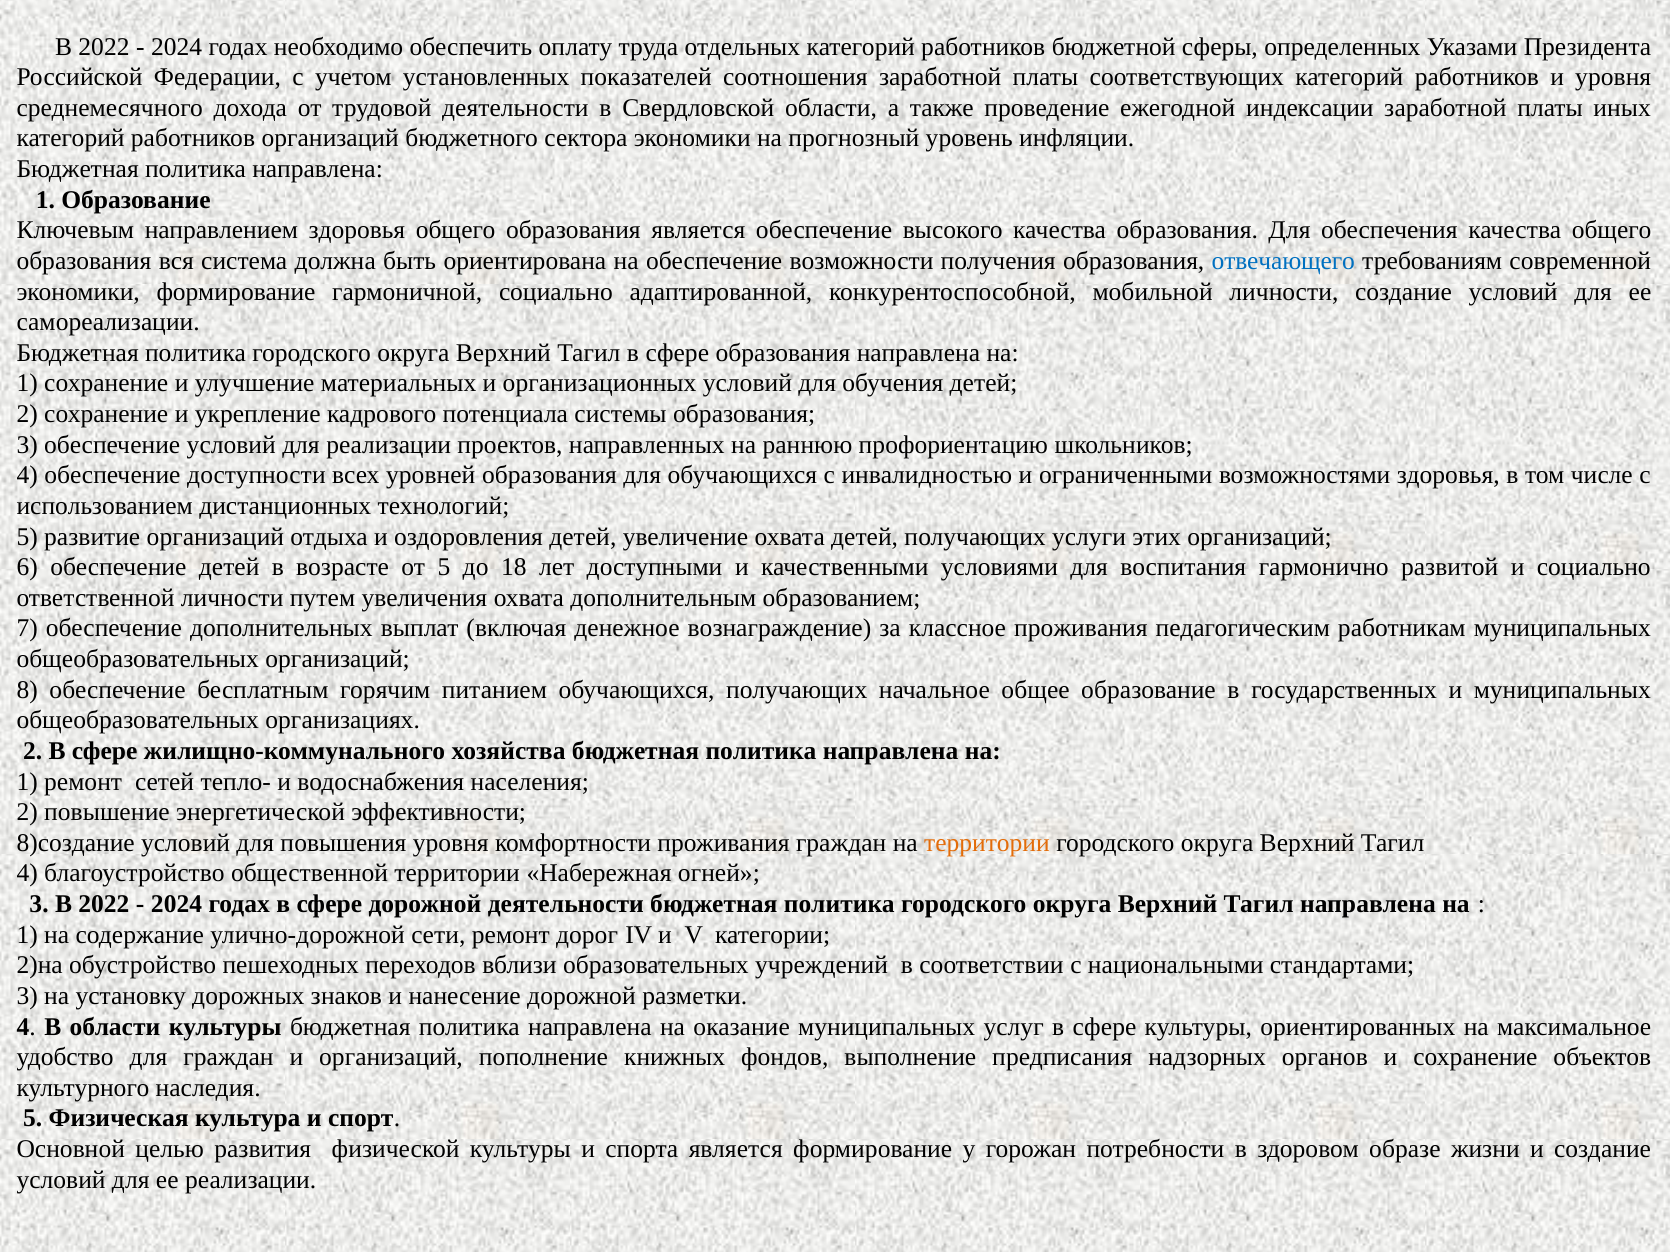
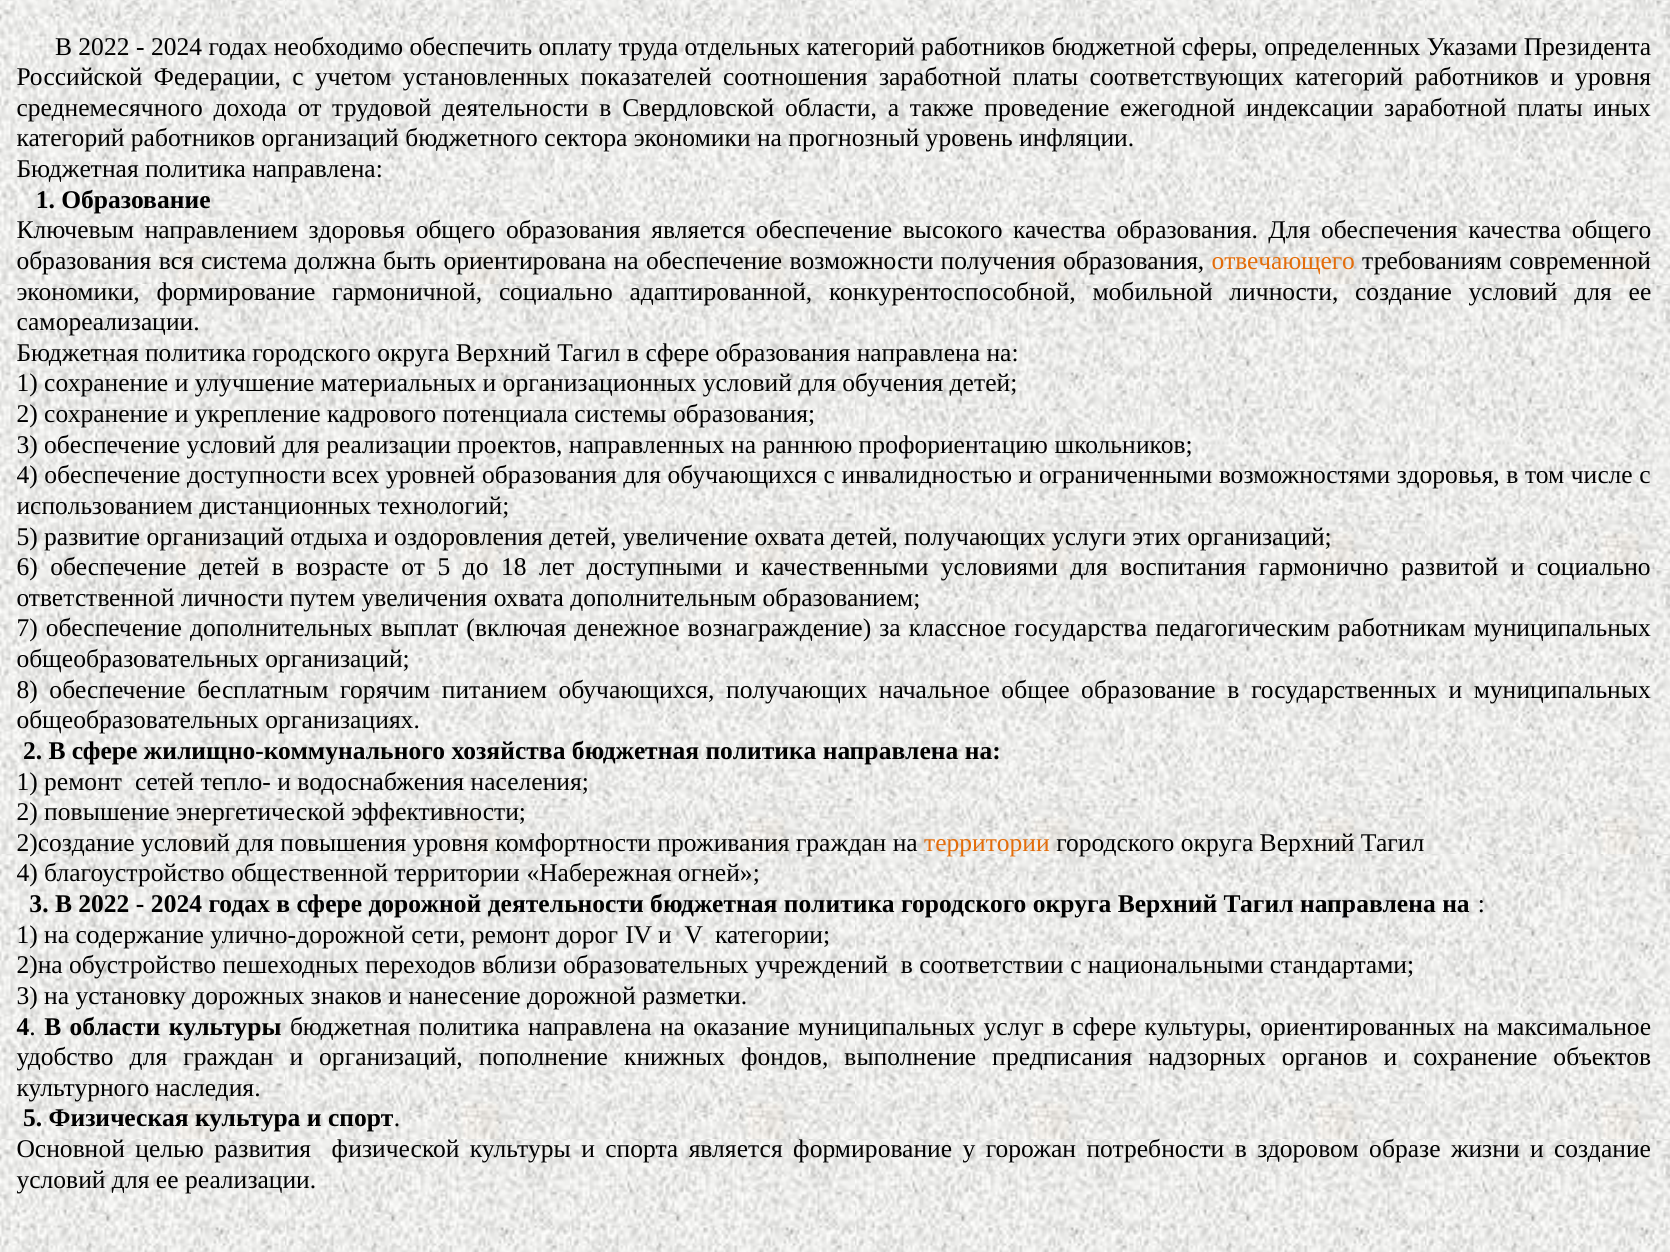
отвечающего colour: blue -> orange (1283, 261)
классное проживания: проживания -> государства (1081, 629)
8)создание: 8)создание -> 2)создание (76, 843)
